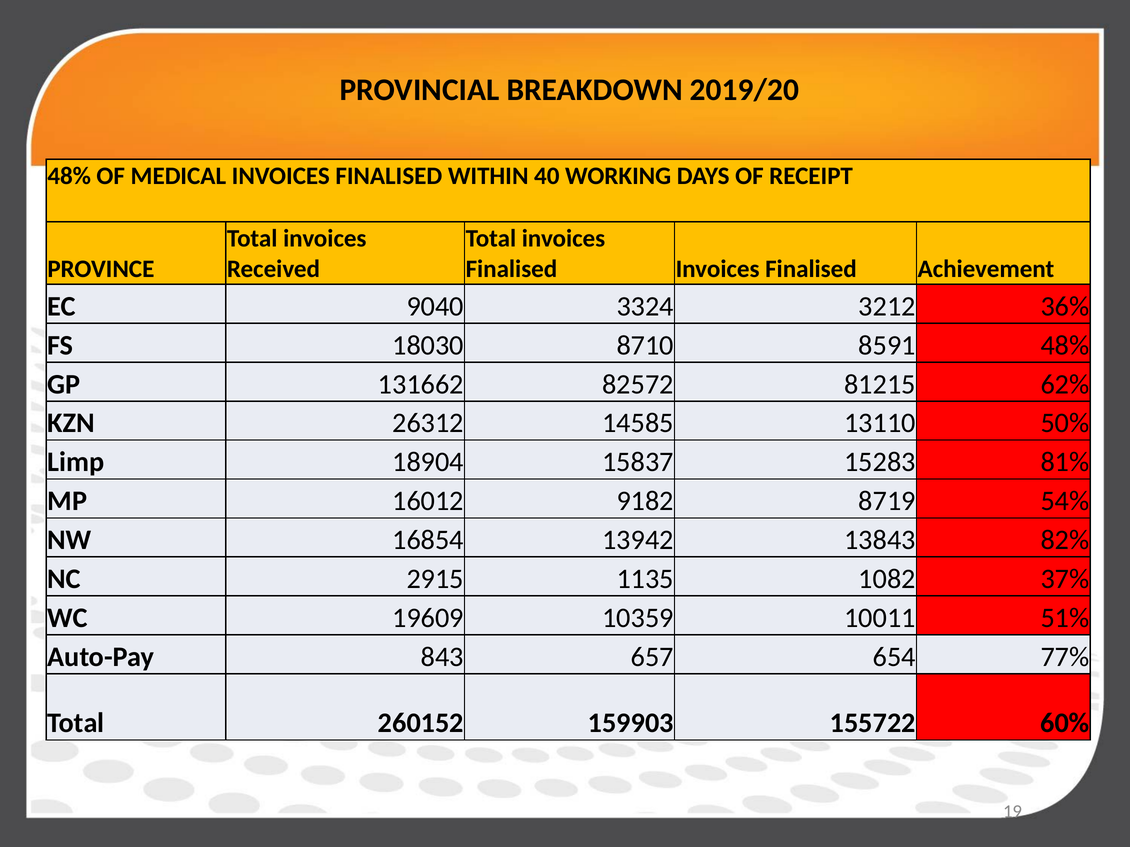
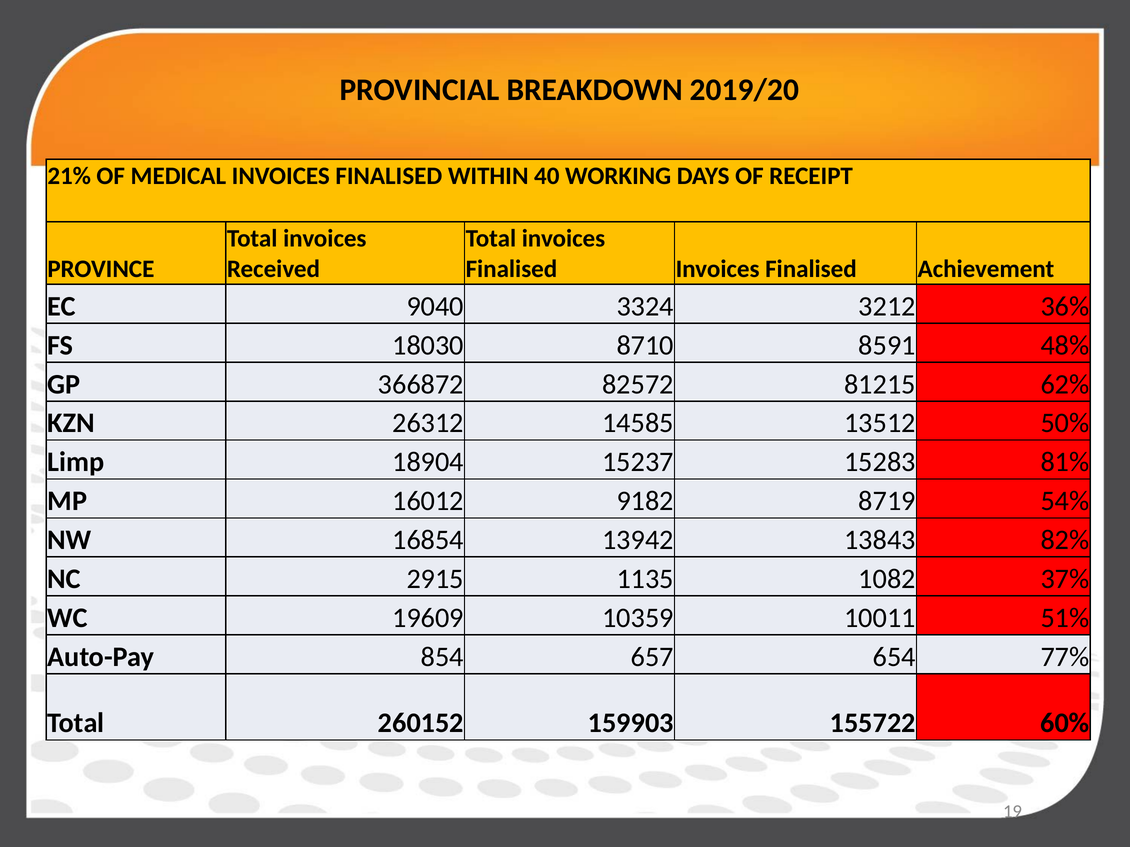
48%: 48% -> 21% (69, 176)
131662: 131662 -> 366872 (421, 384)
13110: 13110 -> 13512 (880, 423)
15837: 15837 -> 15237 (638, 462)
843: 843 -> 854 (442, 657)
